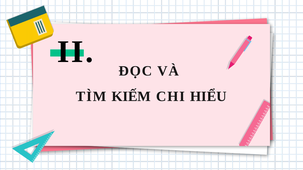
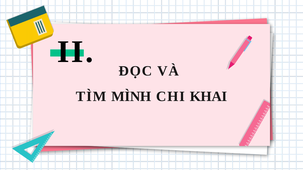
KIẾM: KIẾM -> MÌNH (131, 97)
HIỂU: HIỂU -> KHAI (209, 97)
